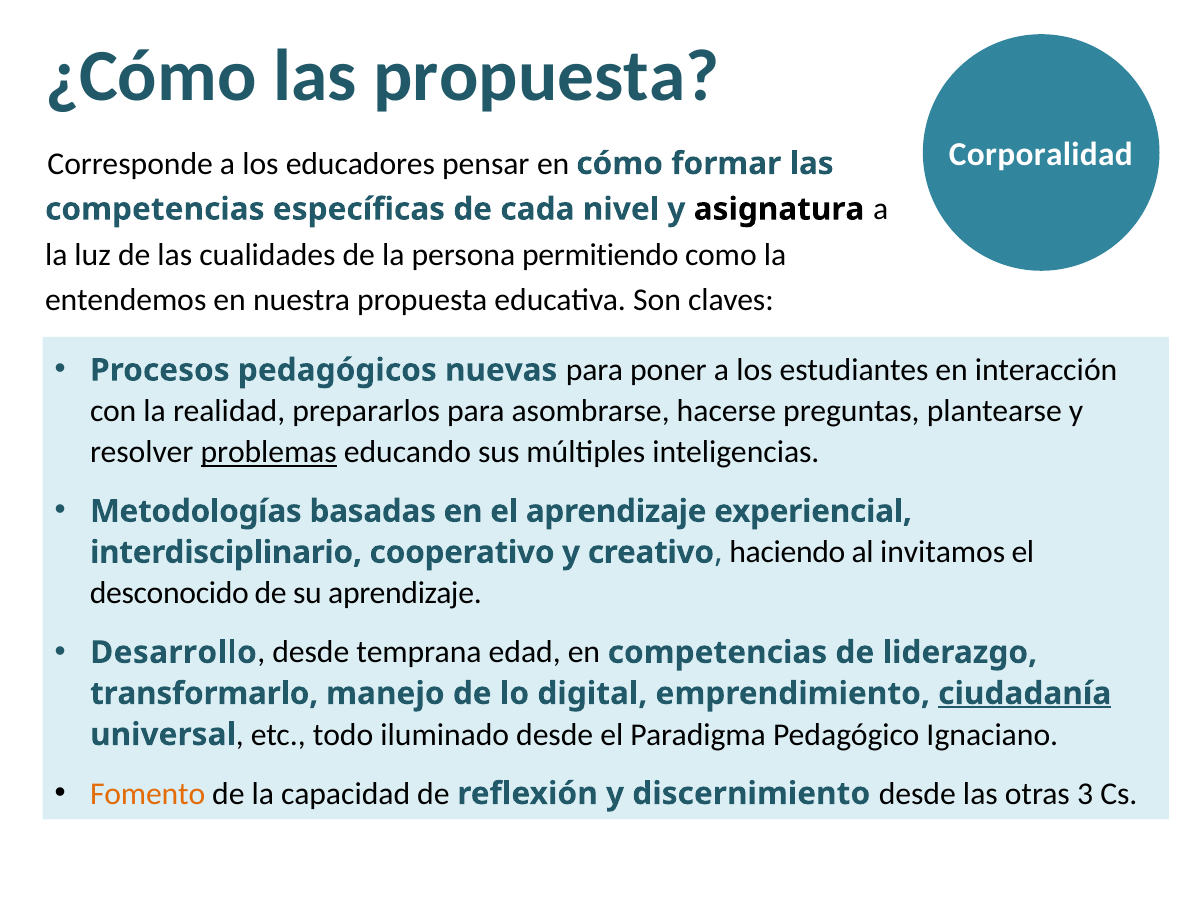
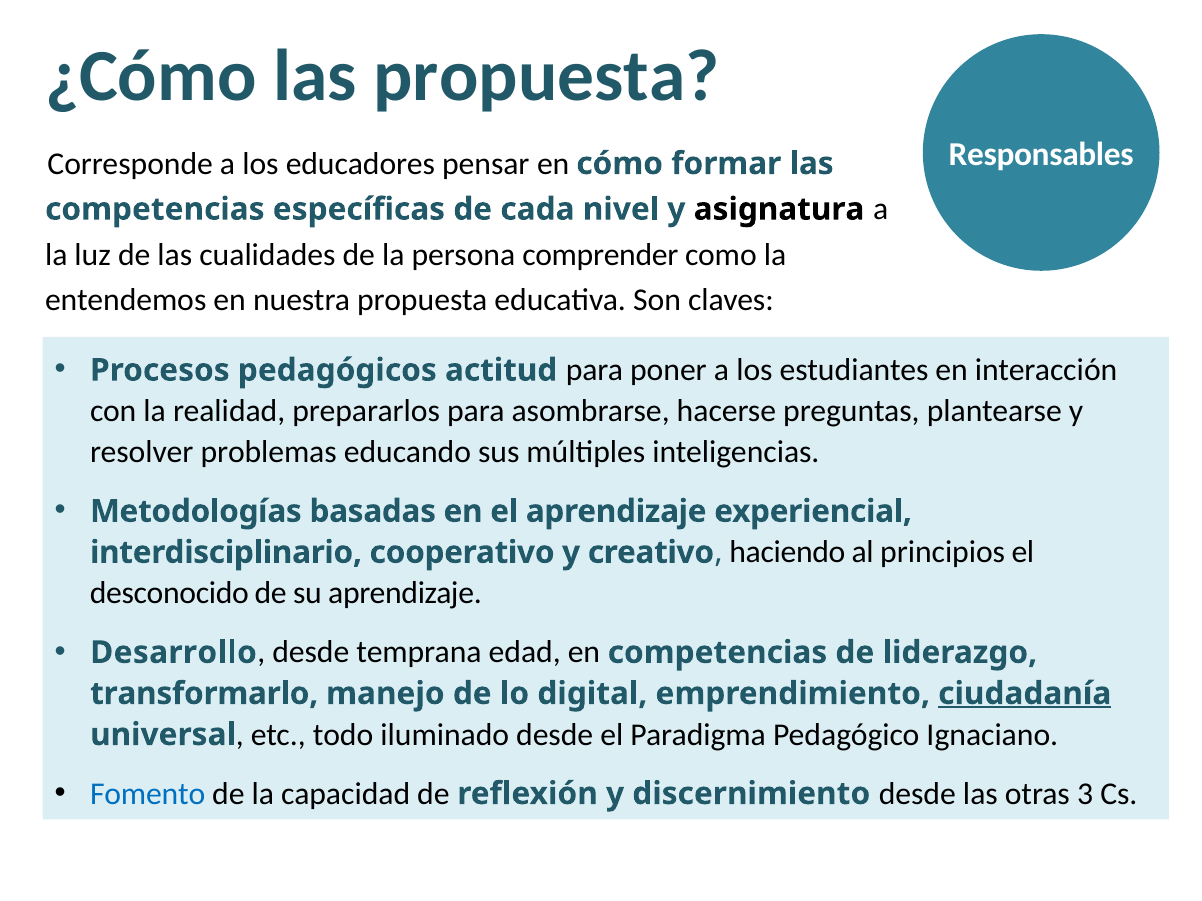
Corporalidad: Corporalidad -> Responsables (1041, 155)
permitiendo: permitiendo -> comprender (600, 255)
nuevas: nuevas -> actitud (501, 370)
problemas underline: present -> none (269, 453)
invitamos: invitamos -> principios (943, 553)
Fomento colour: orange -> blue (148, 794)
